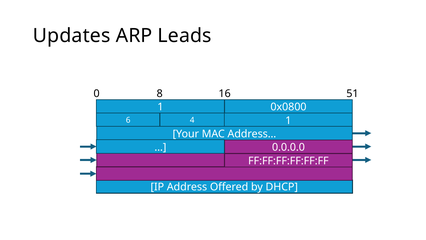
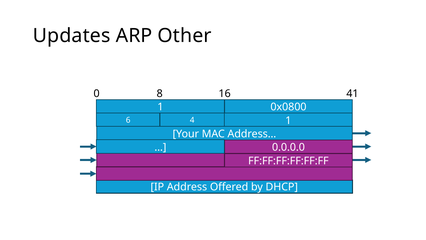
Leads: Leads -> Other (185, 36)
51: 51 -> 41 (352, 94)
